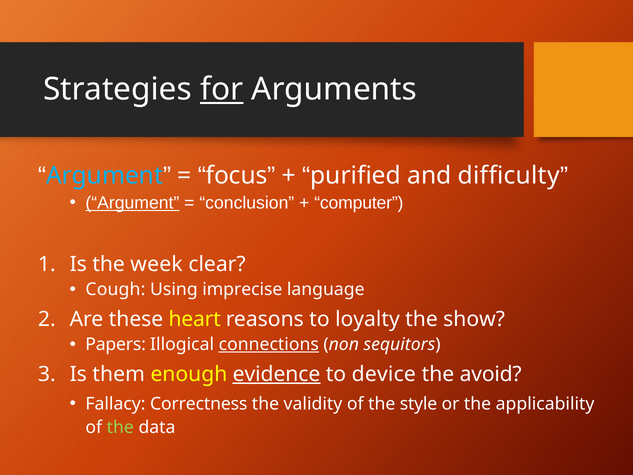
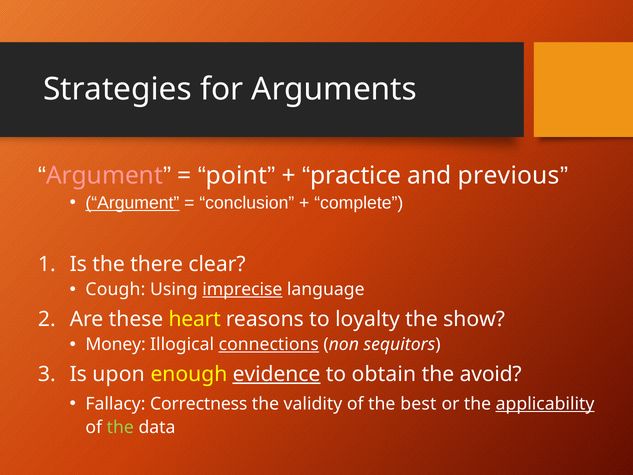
for underline: present -> none (222, 89)
Argument colour: light blue -> pink (105, 176)
focus: focus -> point (236, 176)
purified: purified -> practice (356, 176)
difficulty: difficulty -> previous (509, 176)
computer: computer -> complete (359, 203)
week: week -> there (157, 264)
imprecise underline: none -> present (242, 289)
Papers: Papers -> Money (116, 344)
them: them -> upon (119, 374)
device: device -> obtain (384, 374)
style: style -> best (418, 404)
applicability underline: none -> present (545, 404)
